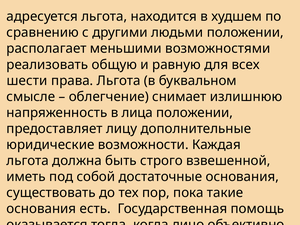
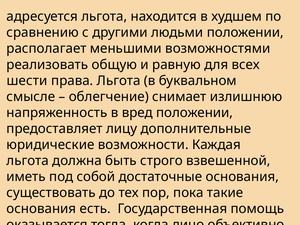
лица: лица -> вред (137, 113)
